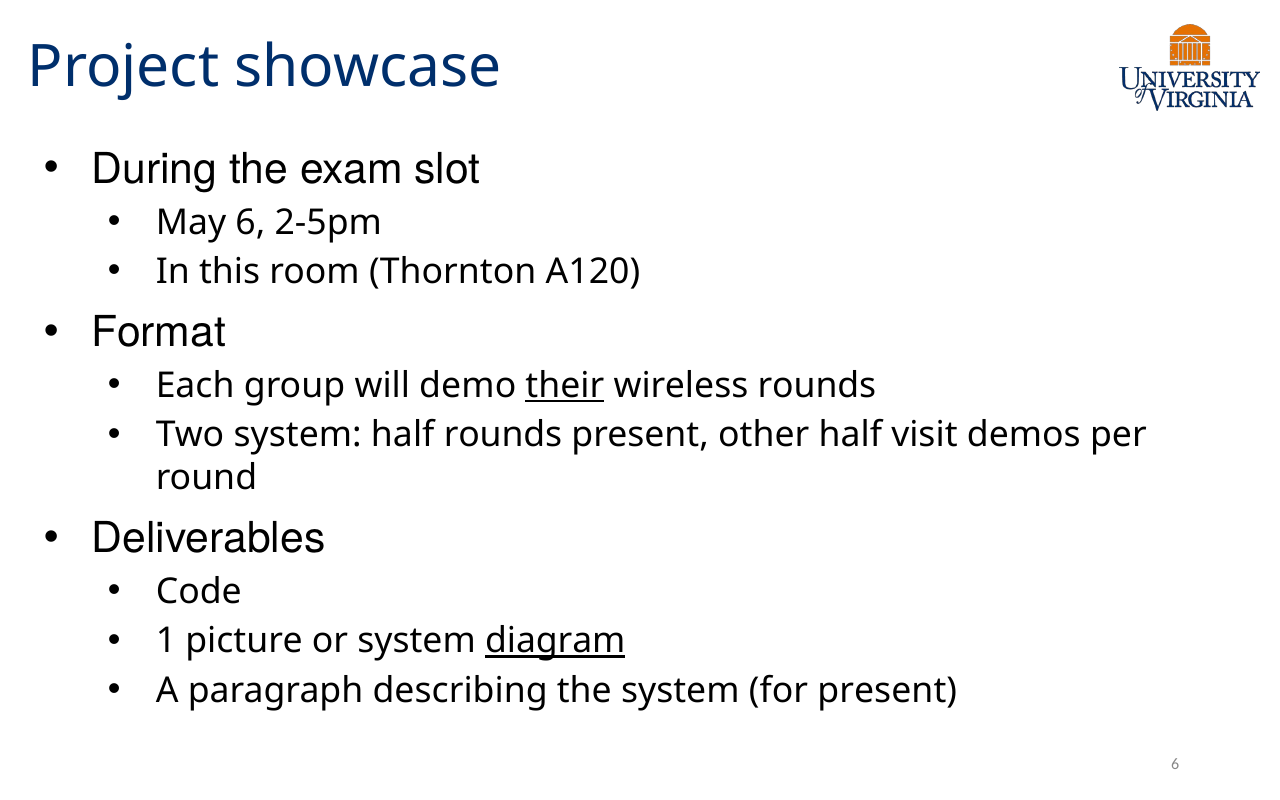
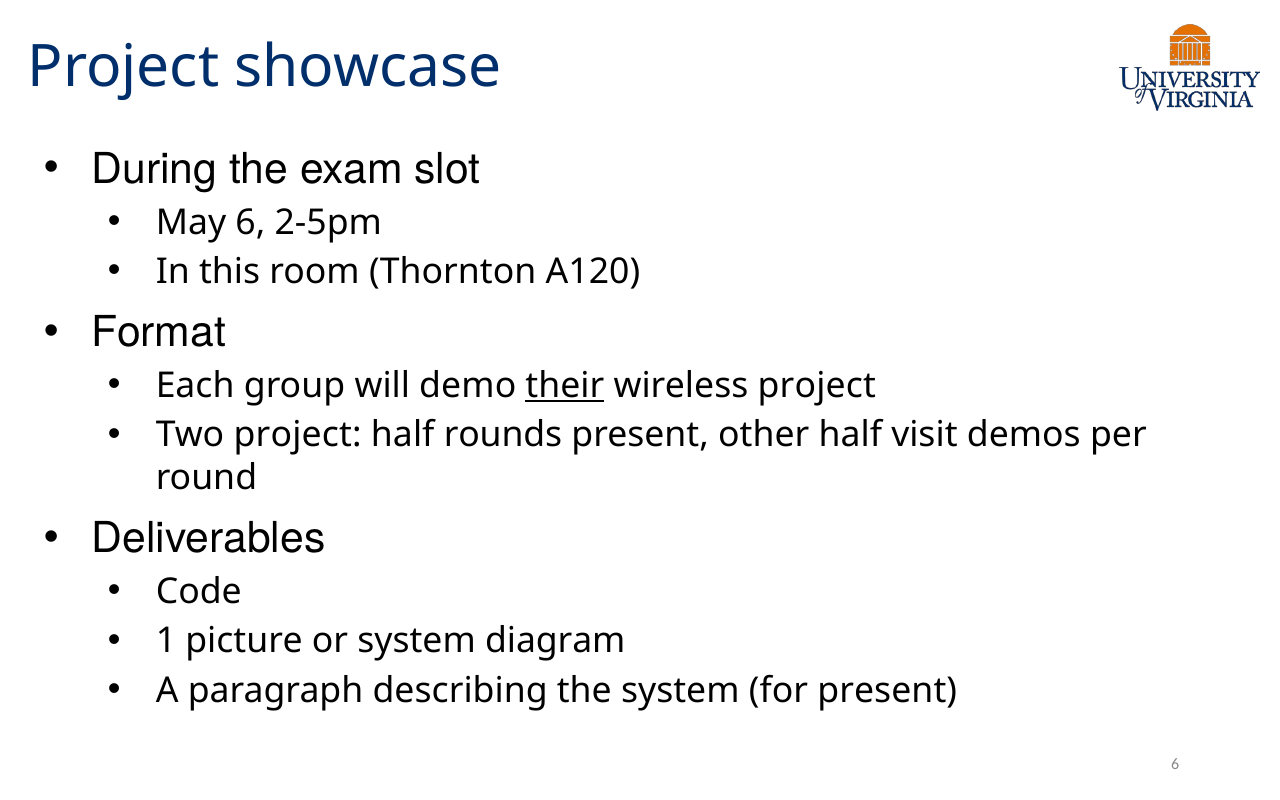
wireless rounds: rounds -> project (817, 386)
Two system: system -> project (298, 435)
diagram underline: present -> none (555, 641)
